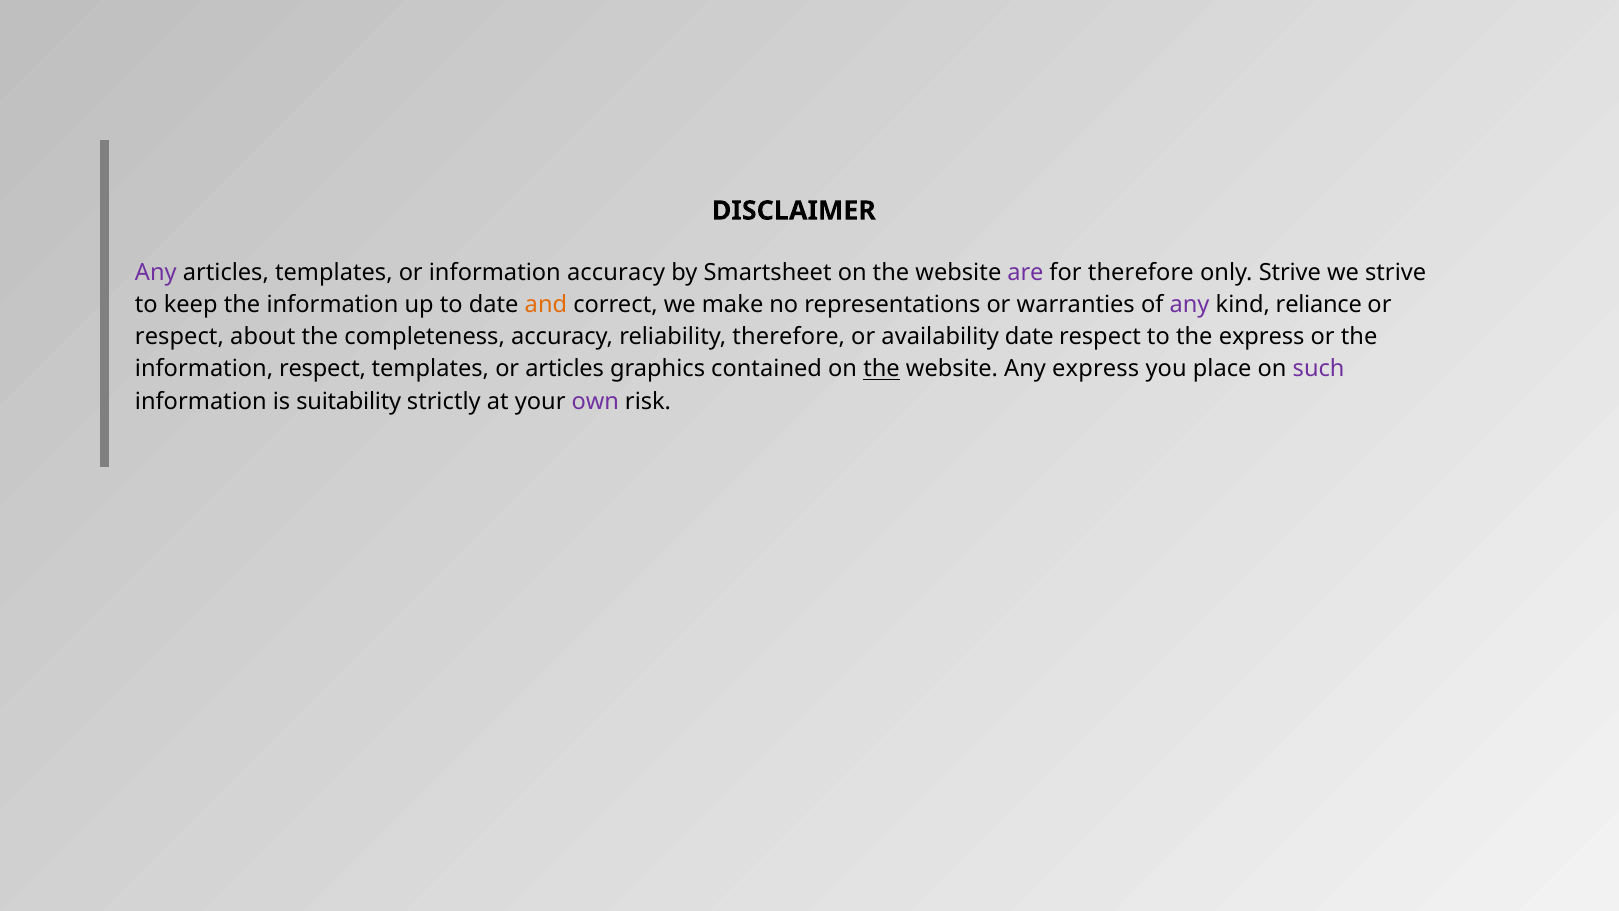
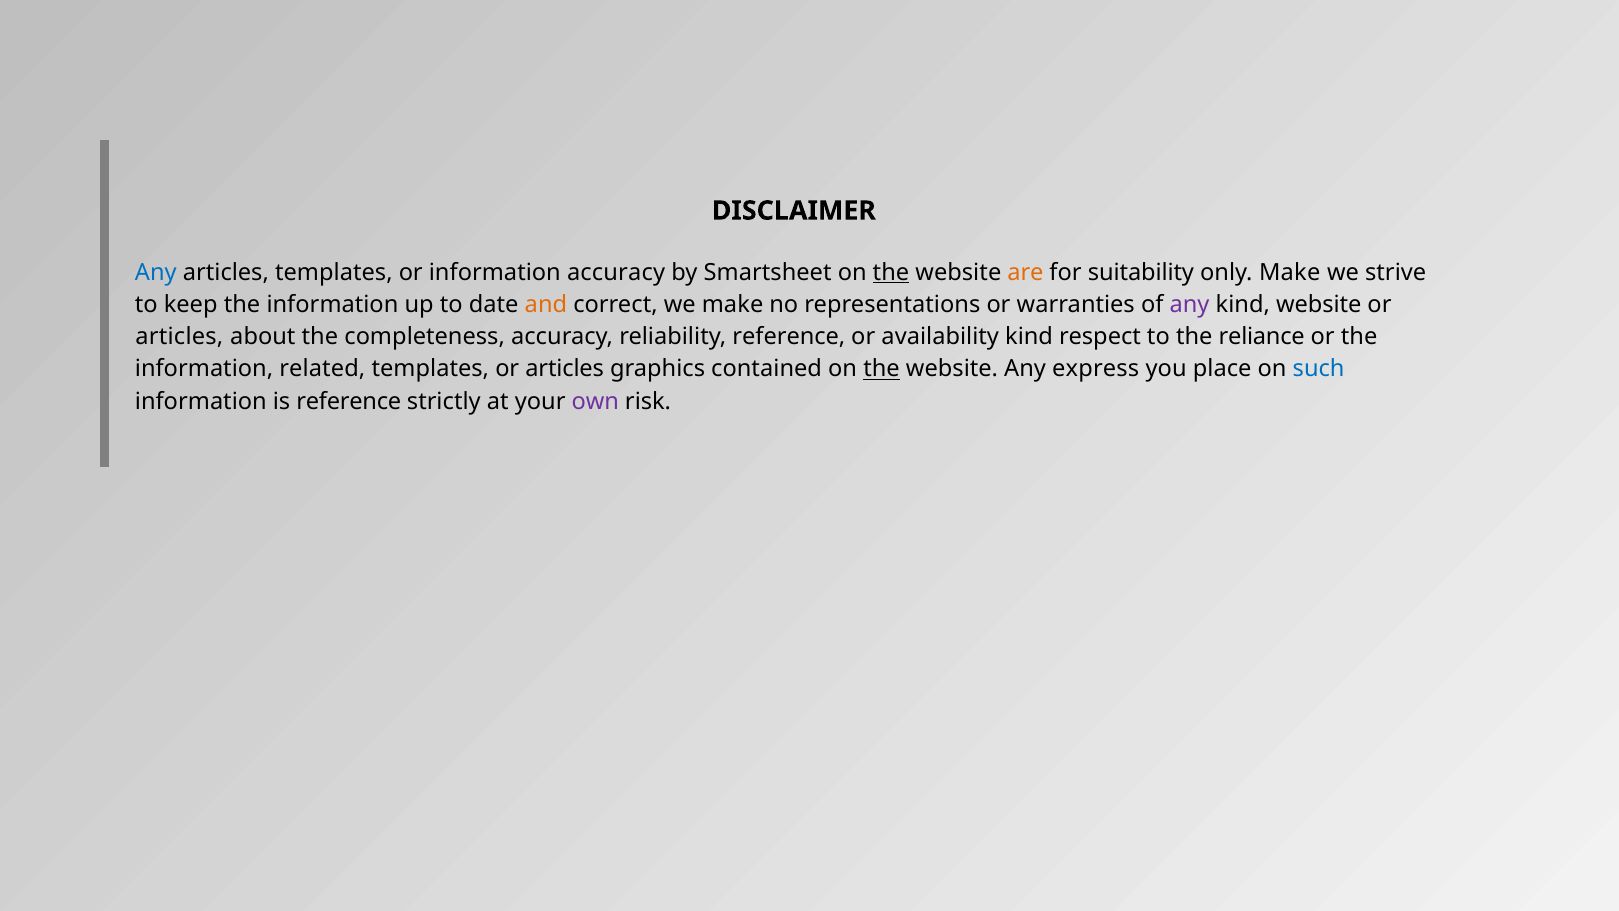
Any colour: purple -> blue (156, 272)
the underline: none -> present (891, 272)
are colour: purple -> orange (1025, 272)
for therefore: therefore -> suitability (1141, 272)
only Strive: Strive -> Make (1290, 272)
kind reliance: reliance -> website (1319, 305)
respect: respect -> articles (179, 337)
reliability therefore: therefore -> reference (789, 337)
availability date: date -> kind (1029, 337)
the express: express -> reliance (1262, 337)
information respect: respect -> related (322, 369)
such colour: purple -> blue (1319, 369)
is suitability: suitability -> reference (349, 401)
